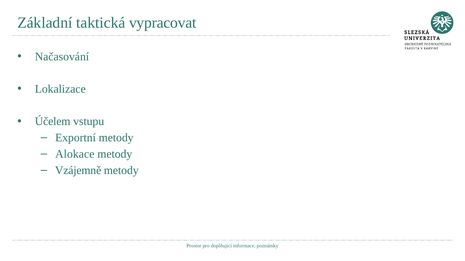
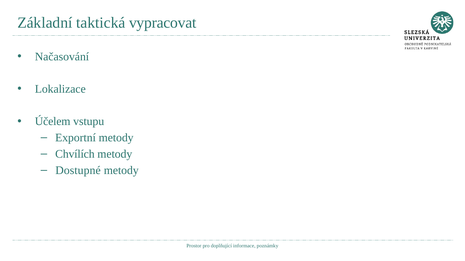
Alokace: Alokace -> Chvílích (75, 154)
Vzájemně: Vzájemně -> Dostupné (78, 171)
